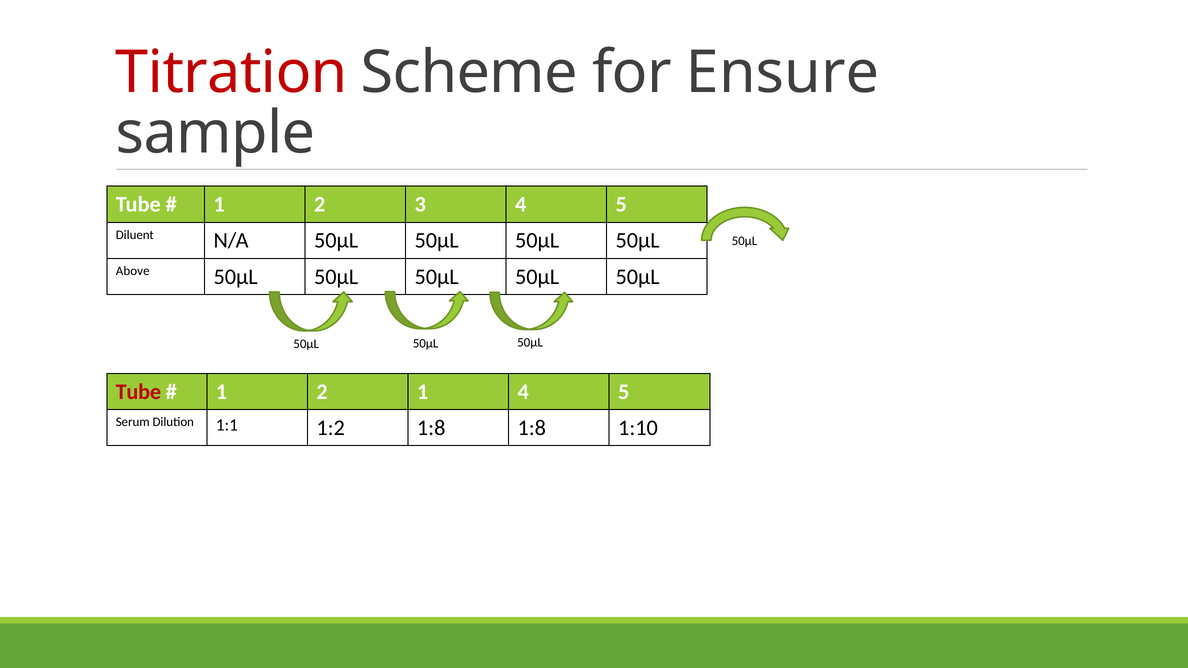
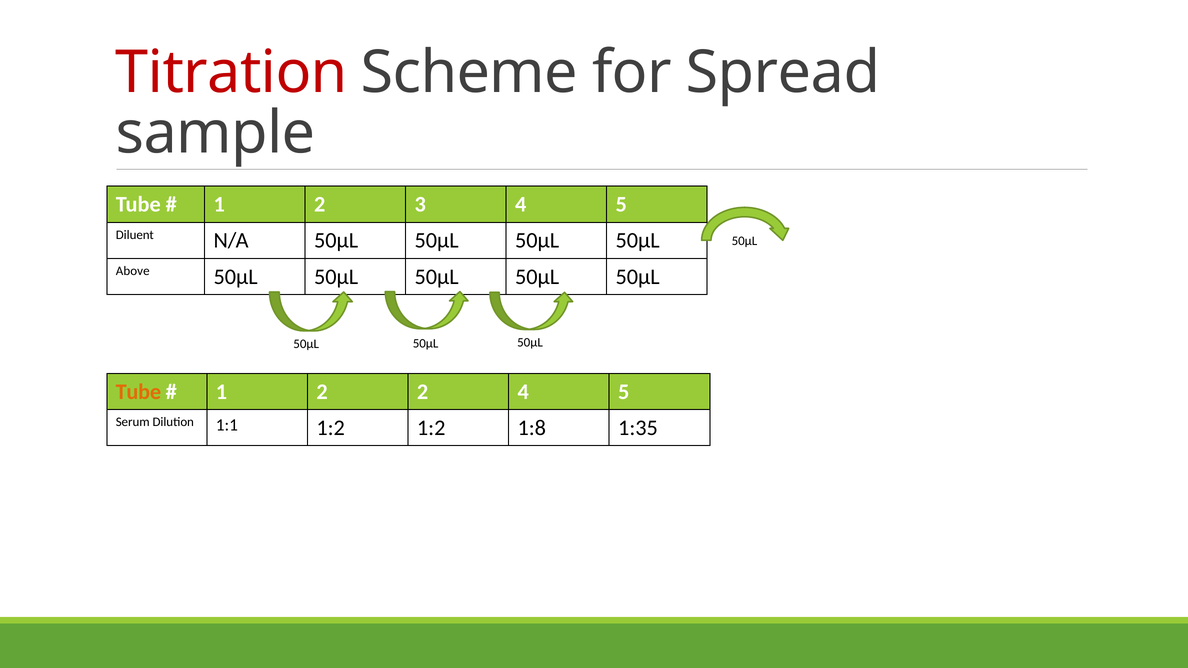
Ensure: Ensure -> Spread (783, 73)
Tube colour: red -> orange (138, 392)
2 1: 1 -> 2 (423, 392)
1:2 1:8: 1:8 -> 1:2 (431, 428)
1:10: 1:10 -> 1:35 (638, 428)
